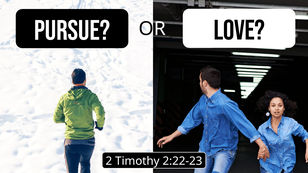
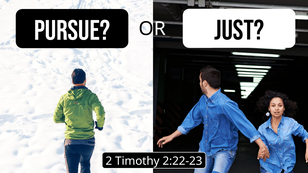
Love: Love -> Just (239, 30)
